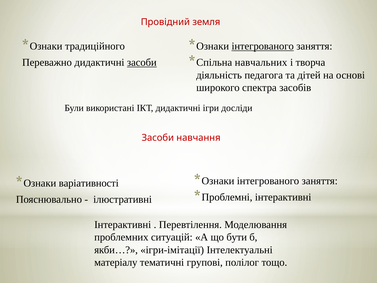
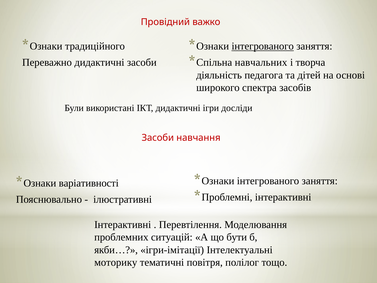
земля: земля -> важко (206, 22)
засоби underline: present -> none (142, 62)
матеріалу: матеріалу -> моторику (116, 262)
групові: групові -> повітря (205, 262)
